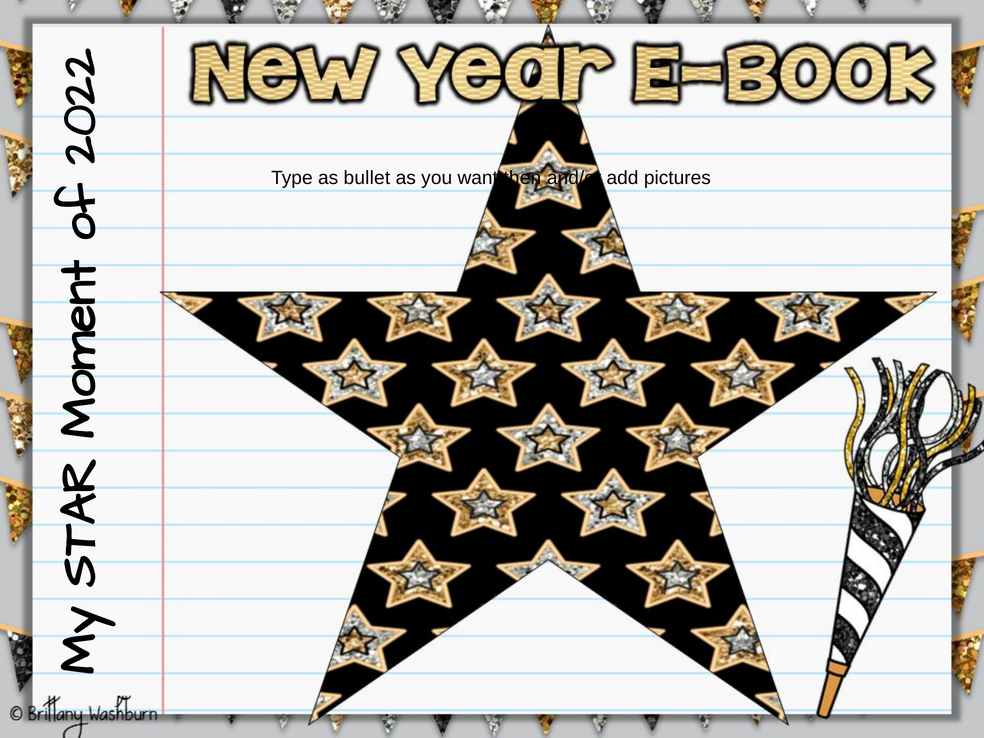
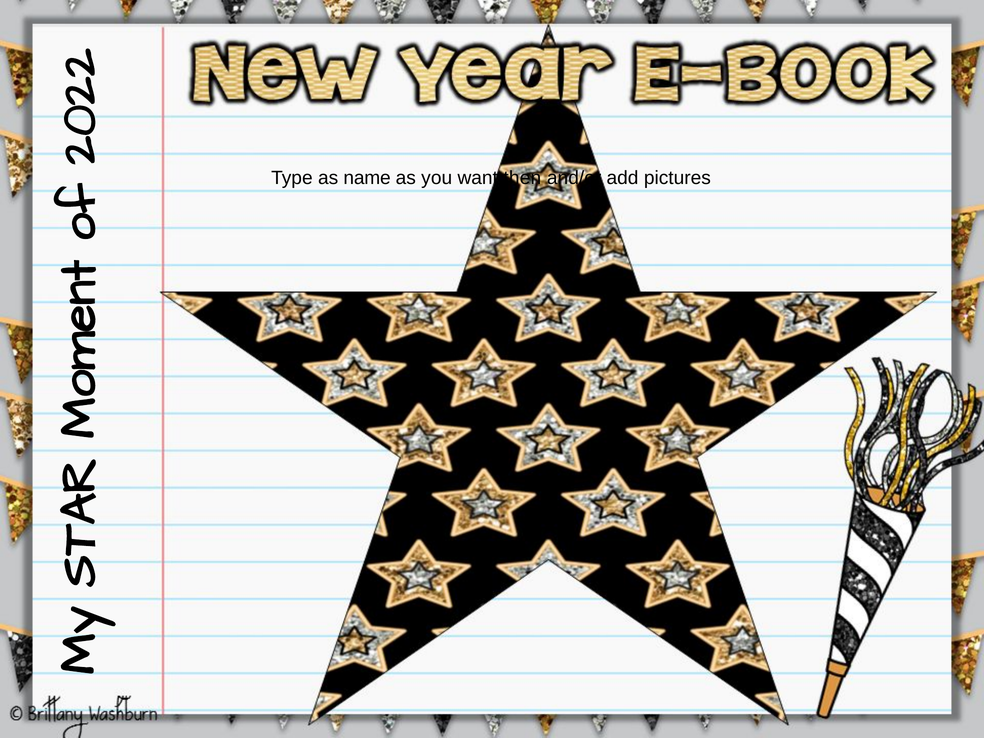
bullet: bullet -> name (367, 178)
